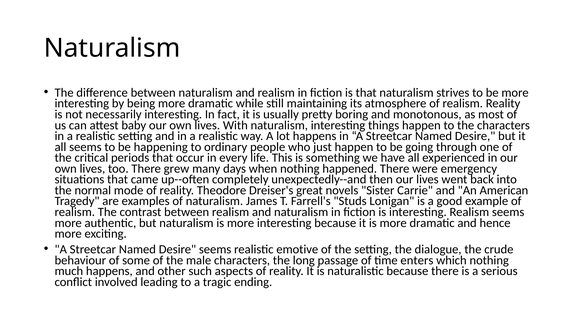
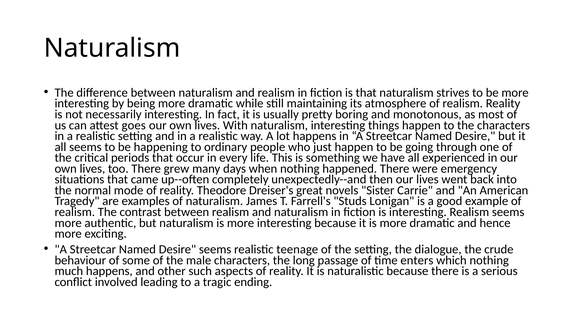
baby: baby -> goes (134, 125)
emotive: emotive -> teenage (297, 250)
